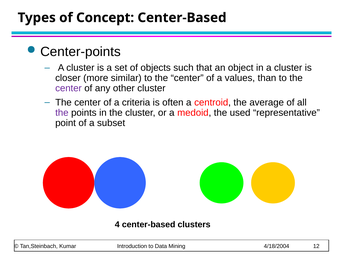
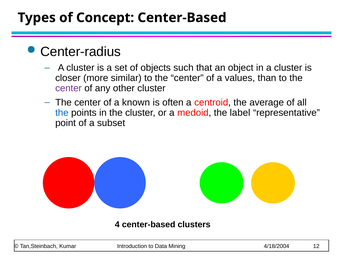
Center-points: Center-points -> Center-radius (81, 52)
criteria: criteria -> known (136, 103)
the colour: purple -> blue (62, 113)
used: used -> label (240, 113)
